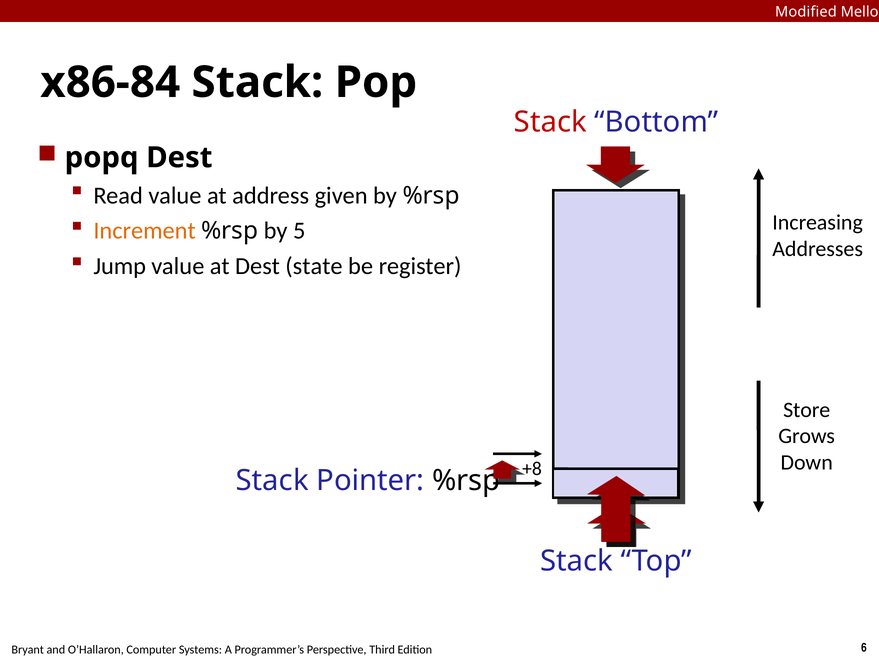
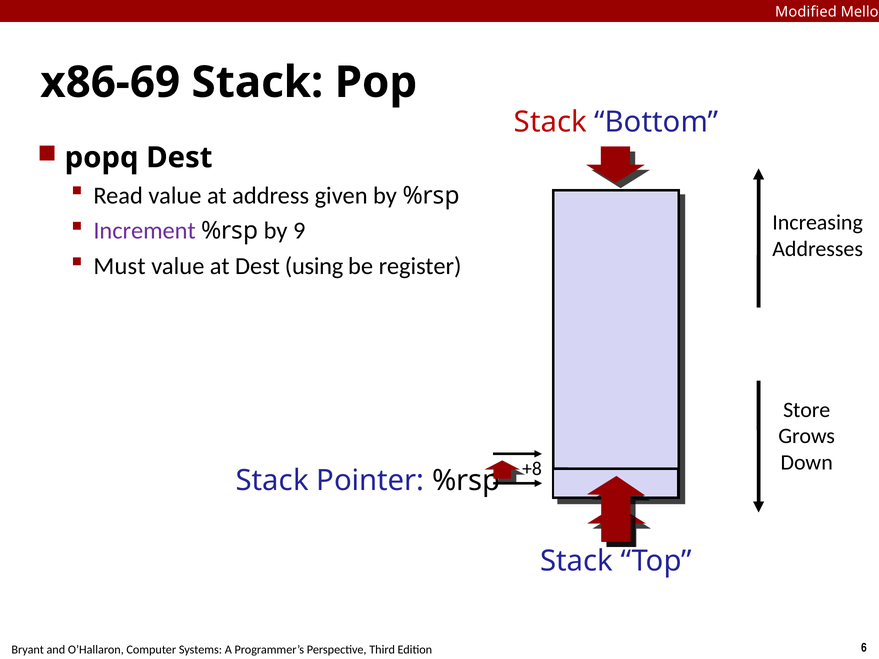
x86-84: x86-84 -> x86-69 (110, 82)
Increment colour: orange -> purple (145, 231)
5: 5 -> 9 (299, 231)
Jump: Jump -> Must (119, 266)
state: state -> using (314, 266)
